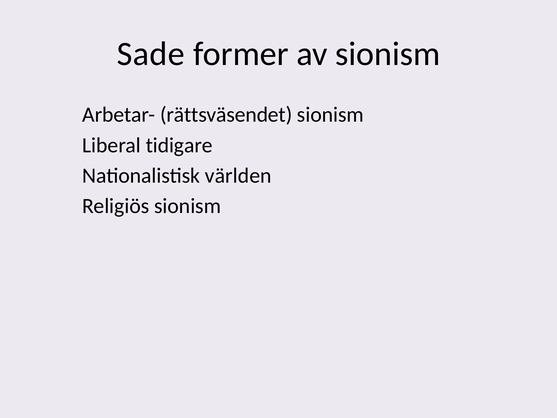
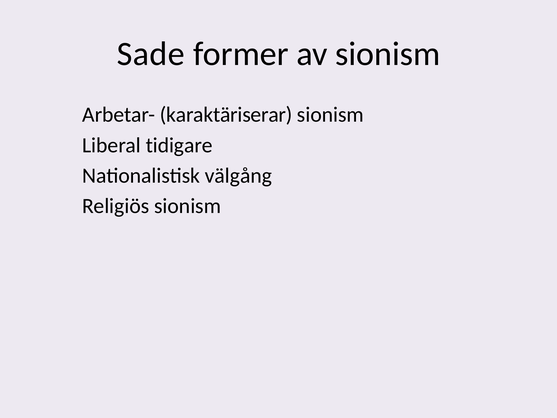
rättsväsendet: rättsväsendet -> karaktäriserar (226, 115)
världen: världen -> välgång (238, 175)
